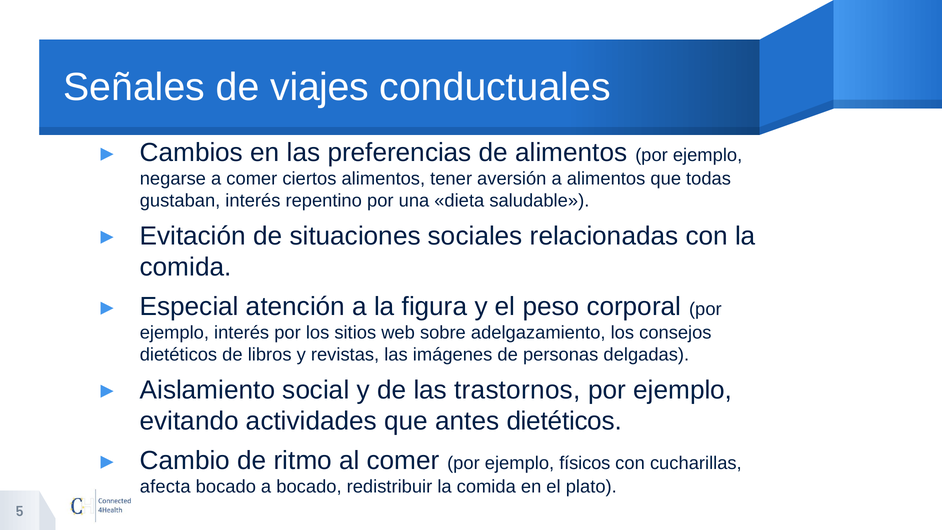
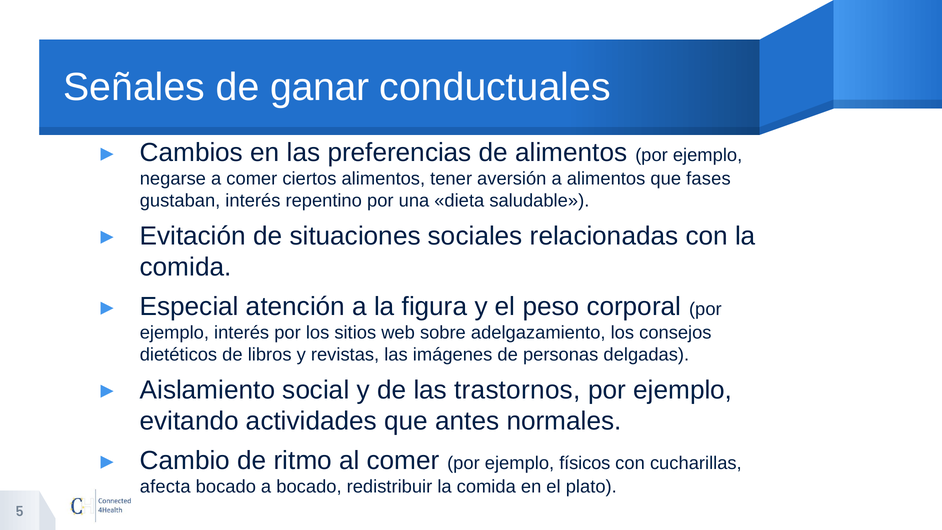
viajes: viajes -> ganar (320, 87)
todas: todas -> fases (708, 179)
antes dietéticos: dietéticos -> normales (564, 421)
